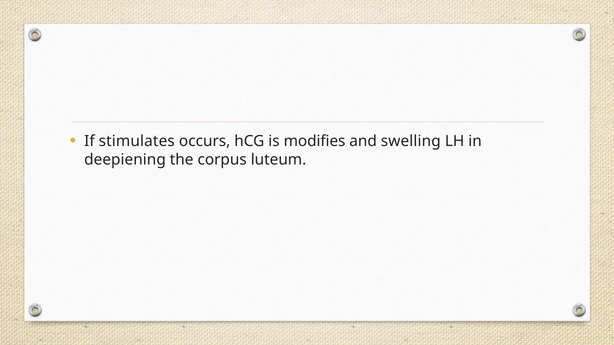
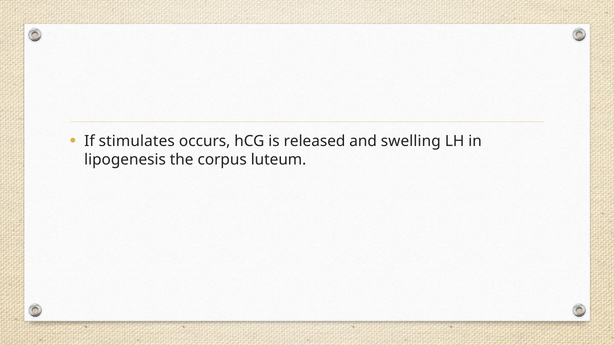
modifies: modifies -> released (315, 141)
deepiening: deepiening -> lipogenesis (125, 160)
